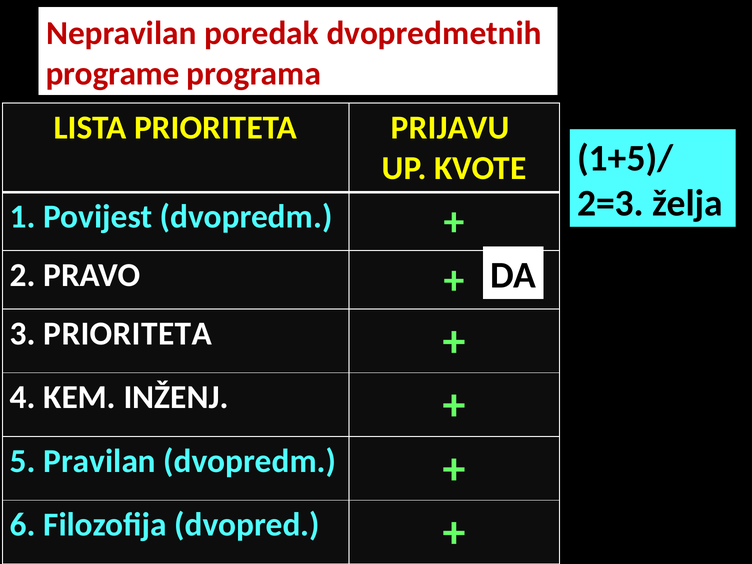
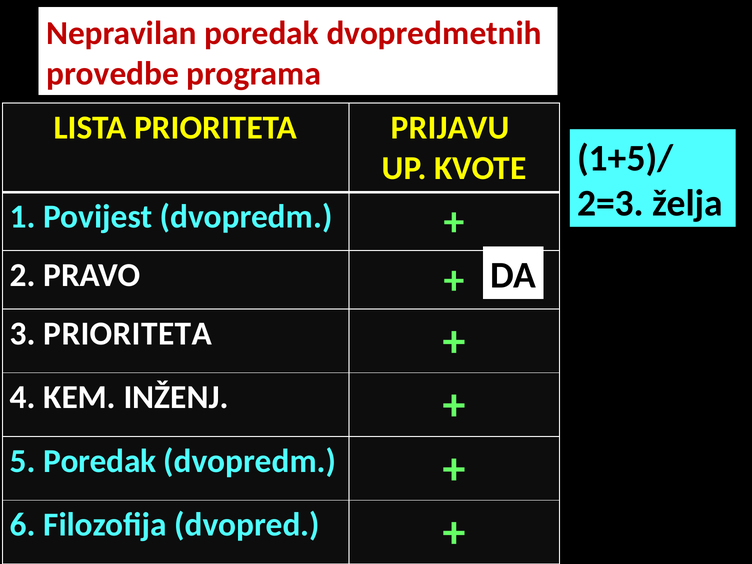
programe: programe -> provedbe (112, 74)
5 Pravilan: Pravilan -> Poredak (100, 461)
